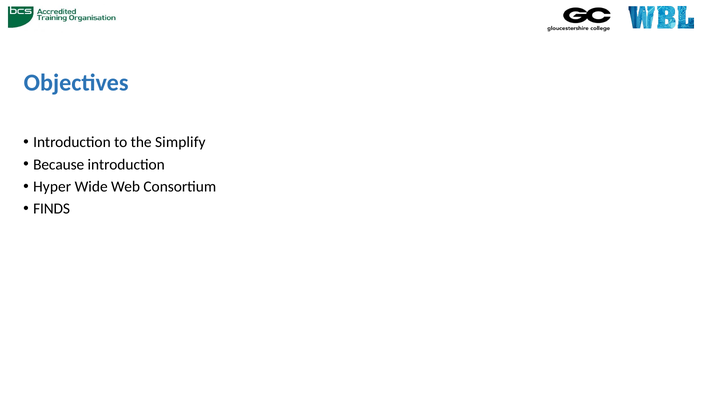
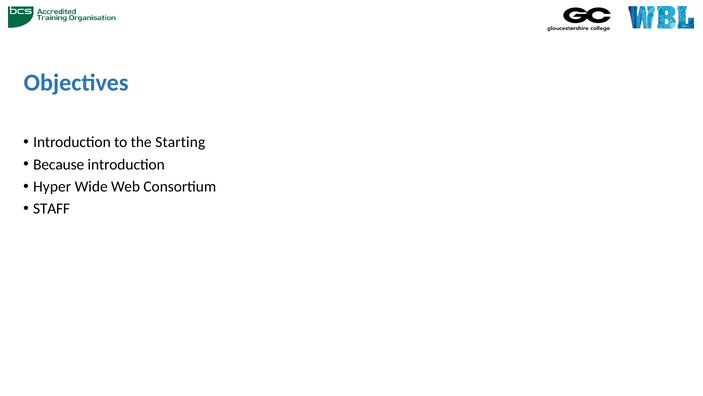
Simplify: Simplify -> Starting (180, 142)
FINDS: FINDS -> STAFF (52, 208)
